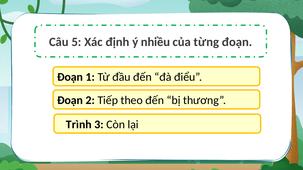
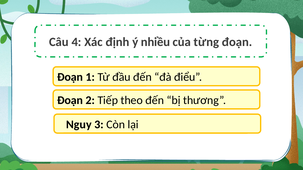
5: 5 -> 4 (77, 42)
Trình: Trình -> Nguy (79, 125)
